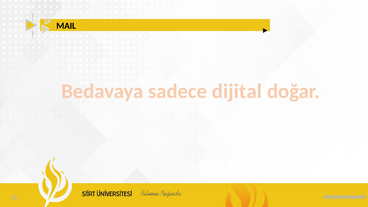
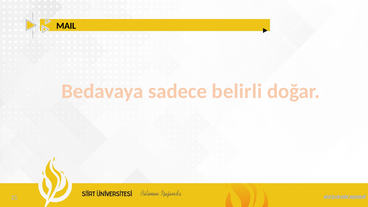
dijital: dijital -> belirli (237, 91)
